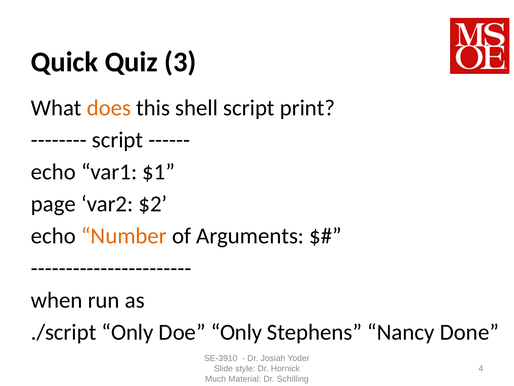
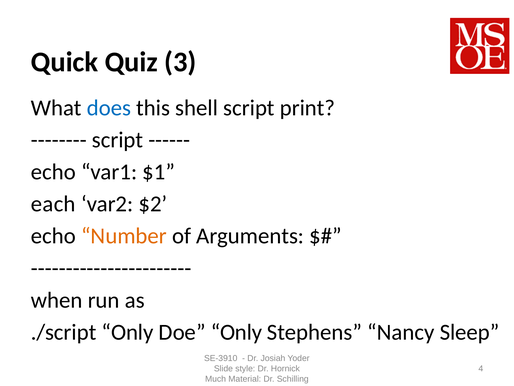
does colour: orange -> blue (109, 108)
page: page -> each (53, 204)
Done: Done -> Sleep (469, 332)
